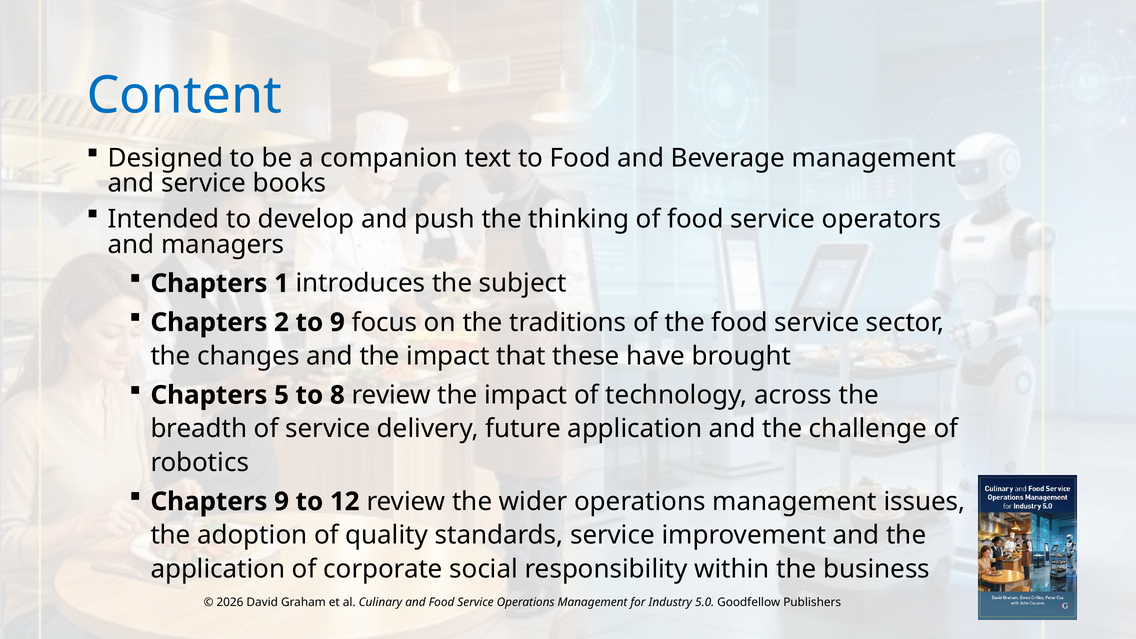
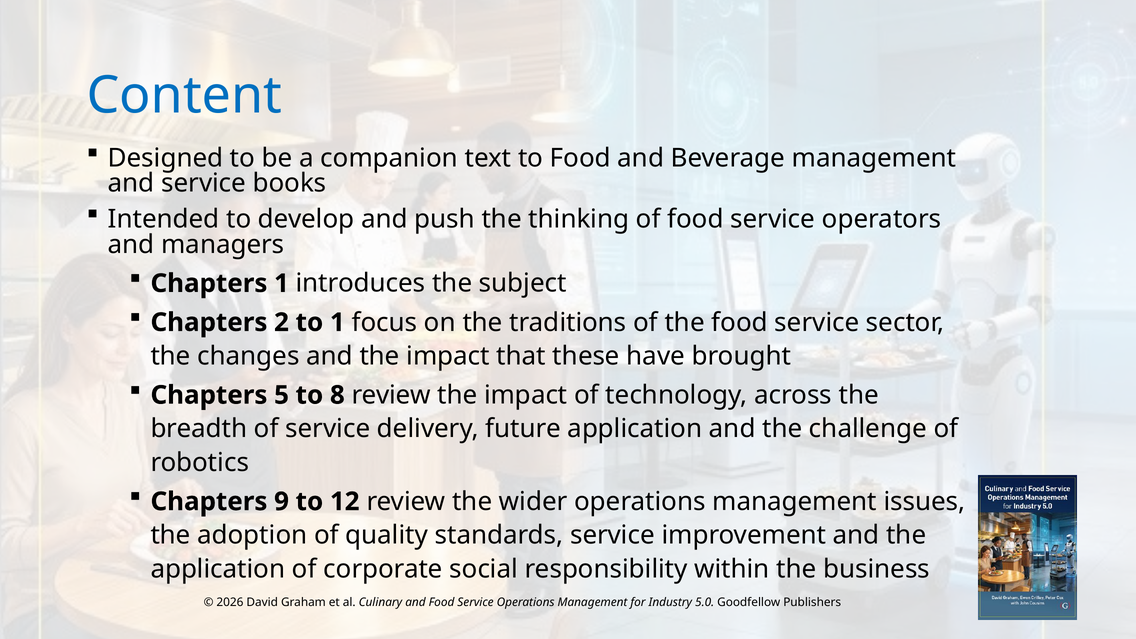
to 9: 9 -> 1 (337, 322)
